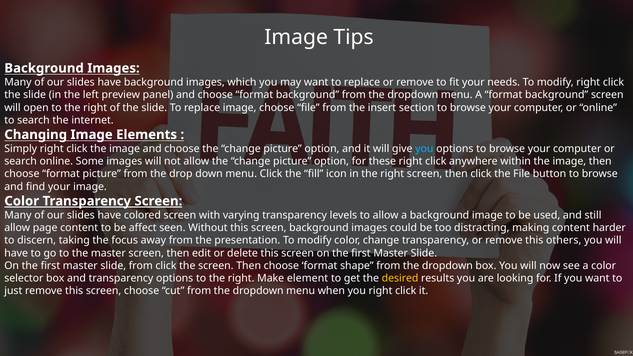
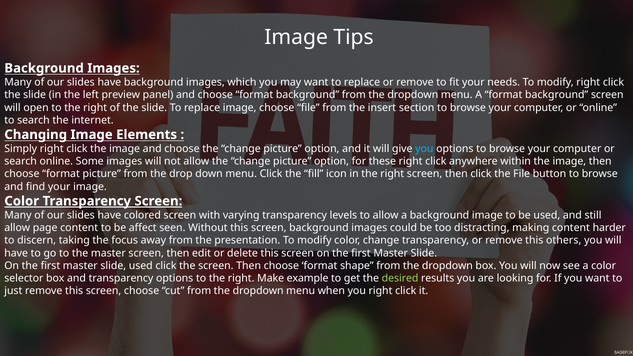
slide from: from -> used (141, 266)
element: element -> example (308, 278)
desired colour: yellow -> light green (400, 278)
